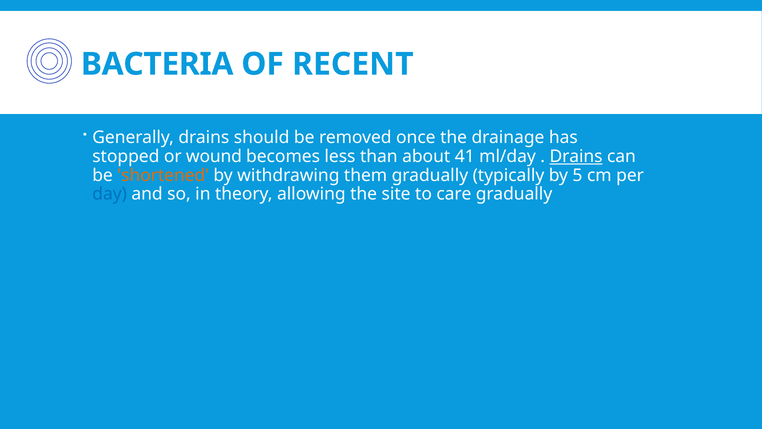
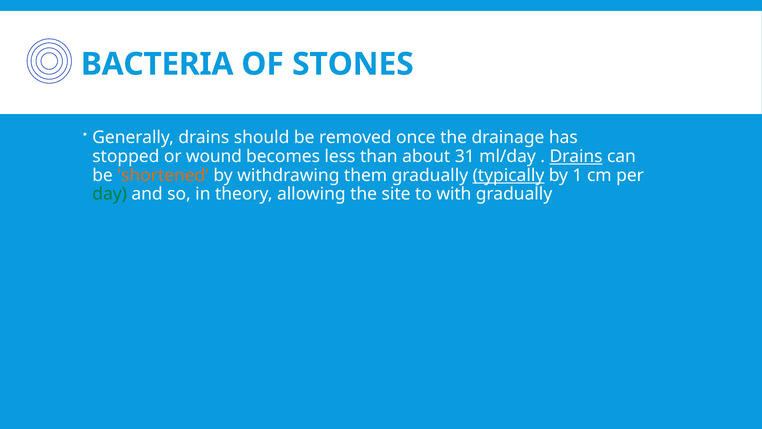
RECENT: RECENT -> STONES (353, 64)
41: 41 -> 31 (465, 156)
typically underline: none -> present (508, 175)
5: 5 -> 1 (577, 175)
day colour: blue -> green (110, 194)
care: care -> with (454, 194)
